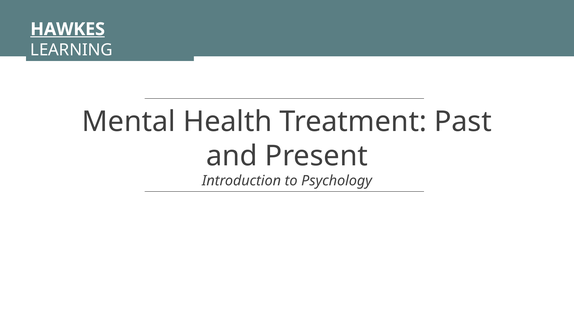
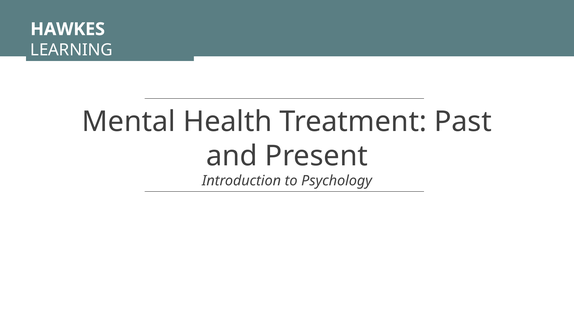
HAWKES underline: present -> none (68, 29)
